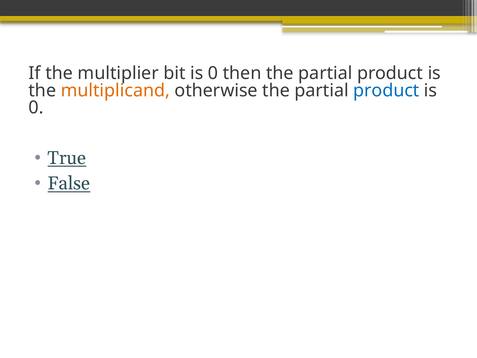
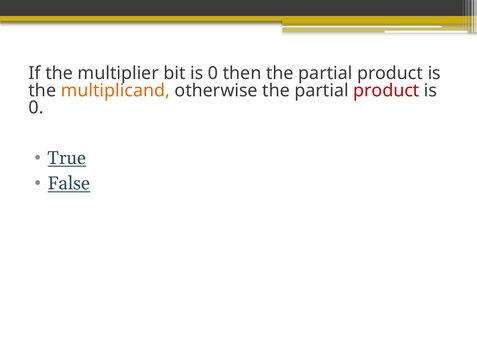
product colour: blue -> red (386, 90)
